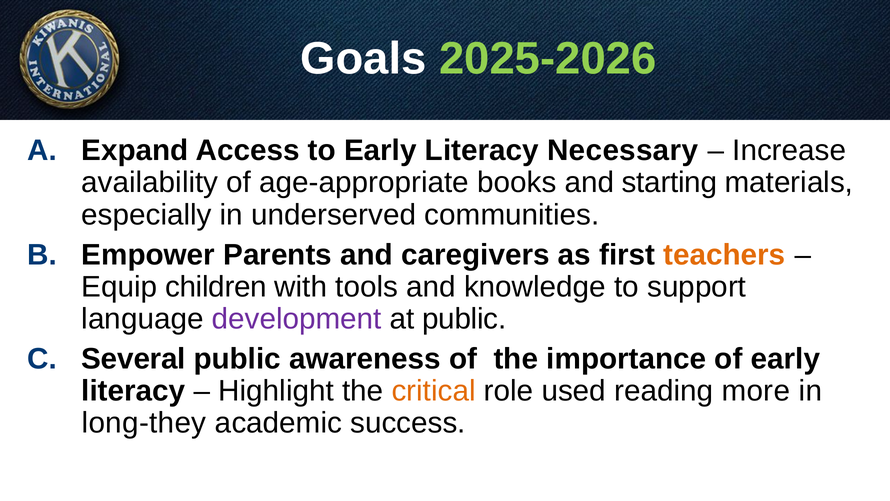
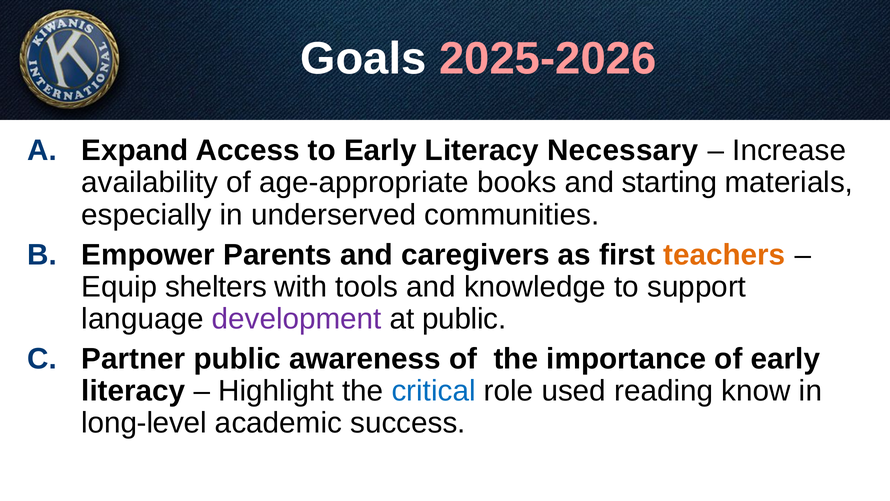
2025-2026 colour: light green -> pink (548, 59)
children: children -> shelters (216, 287)
Several: Several -> Partner (133, 359)
critical colour: orange -> blue (434, 391)
more: more -> know (756, 391)
long-they: long-they -> long-level (144, 423)
